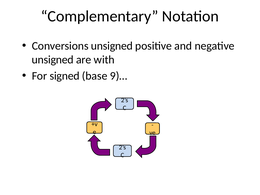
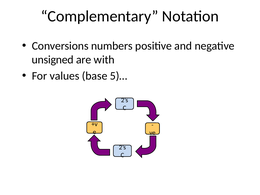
Conversions unsigned: unsigned -> numbers (112, 46)
signed: signed -> values (65, 76)
9)…: 9)… -> 5)… (119, 76)
